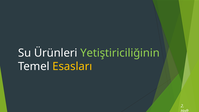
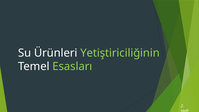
Esasları colour: yellow -> light green (72, 66)
